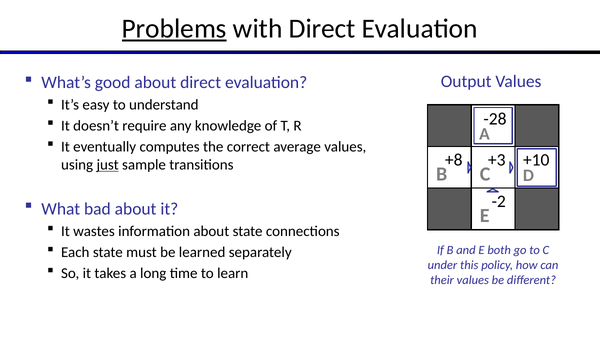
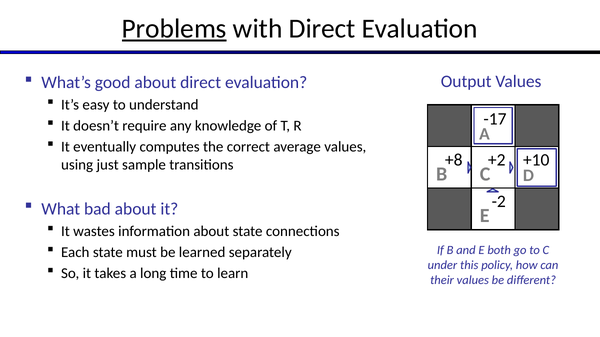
-28: -28 -> -17 (495, 119)
+3: +3 -> +2 (497, 160)
just underline: present -> none (108, 165)
